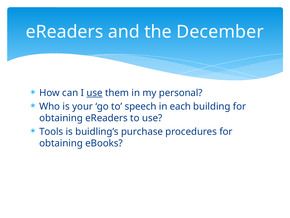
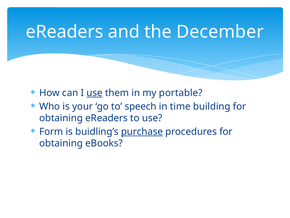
personal: personal -> portable (181, 93)
each: each -> time (180, 106)
Tools: Tools -> Form (51, 131)
purchase underline: none -> present (142, 131)
